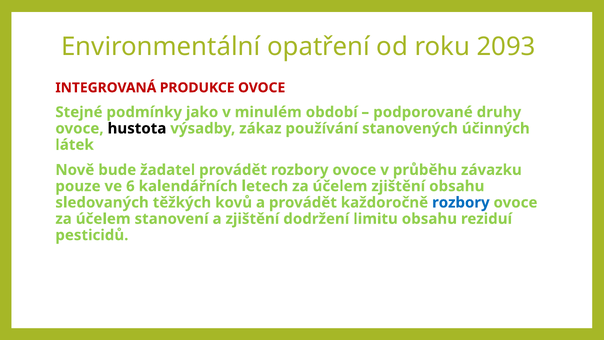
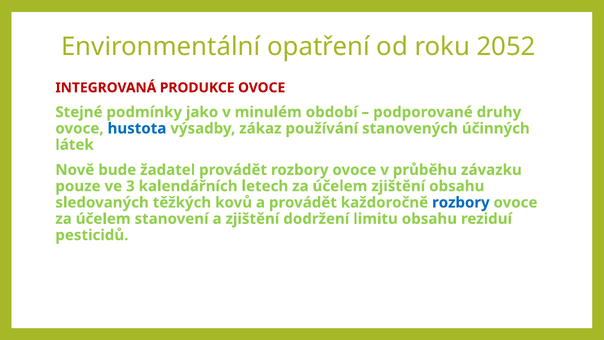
2093: 2093 -> 2052 (506, 47)
hustota colour: black -> blue (137, 128)
6: 6 -> 3 (130, 186)
